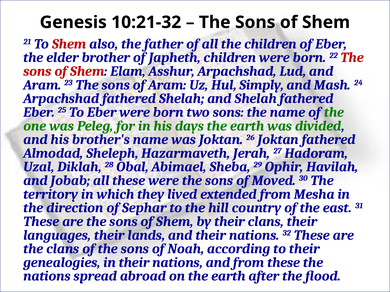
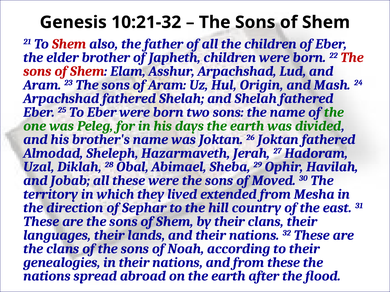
Simply: Simply -> Origin (262, 85)
